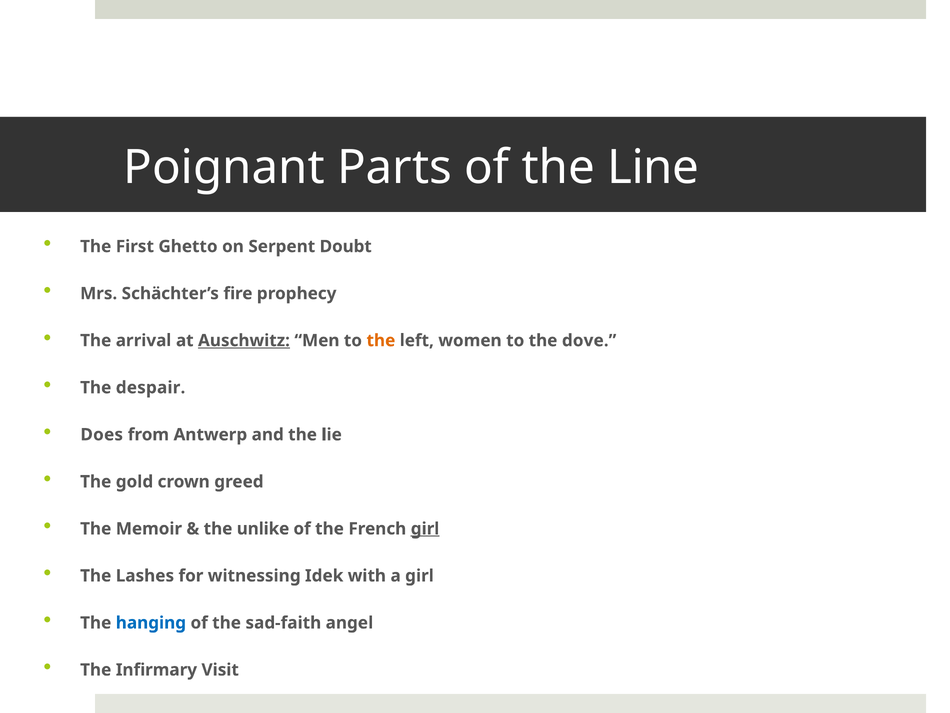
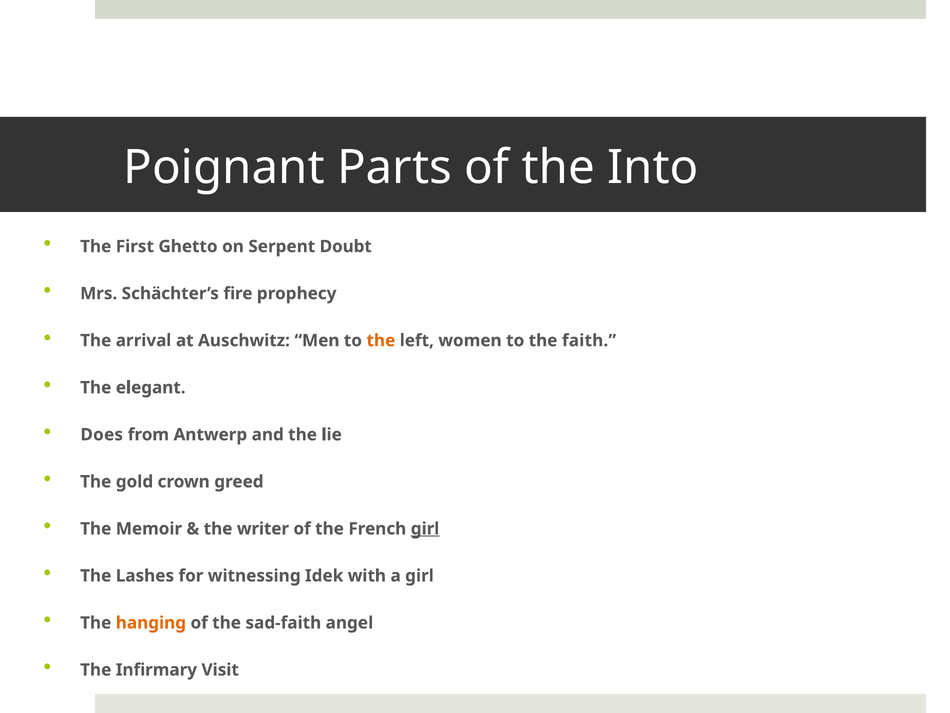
Line: Line -> Into (653, 168)
Auschwitz underline: present -> none (244, 340)
dove: dove -> faith (589, 340)
despair: despair -> elegant (151, 387)
unlike: unlike -> writer (263, 528)
hanging colour: blue -> orange (151, 622)
